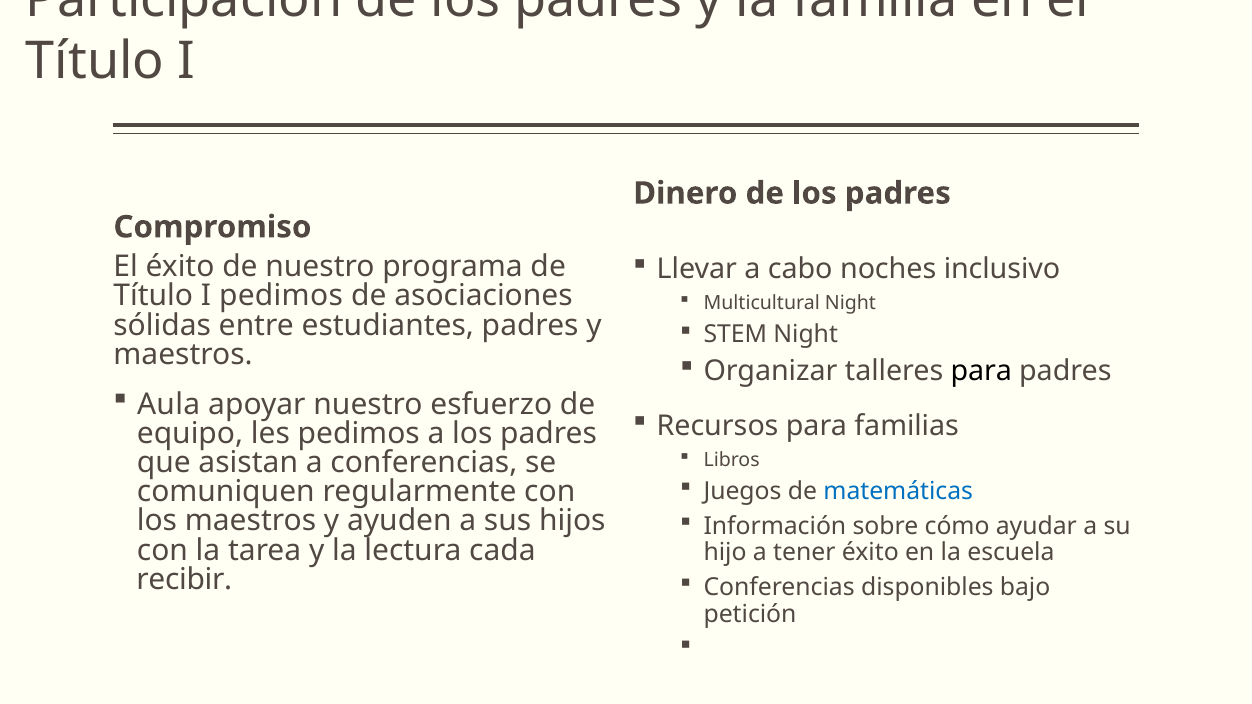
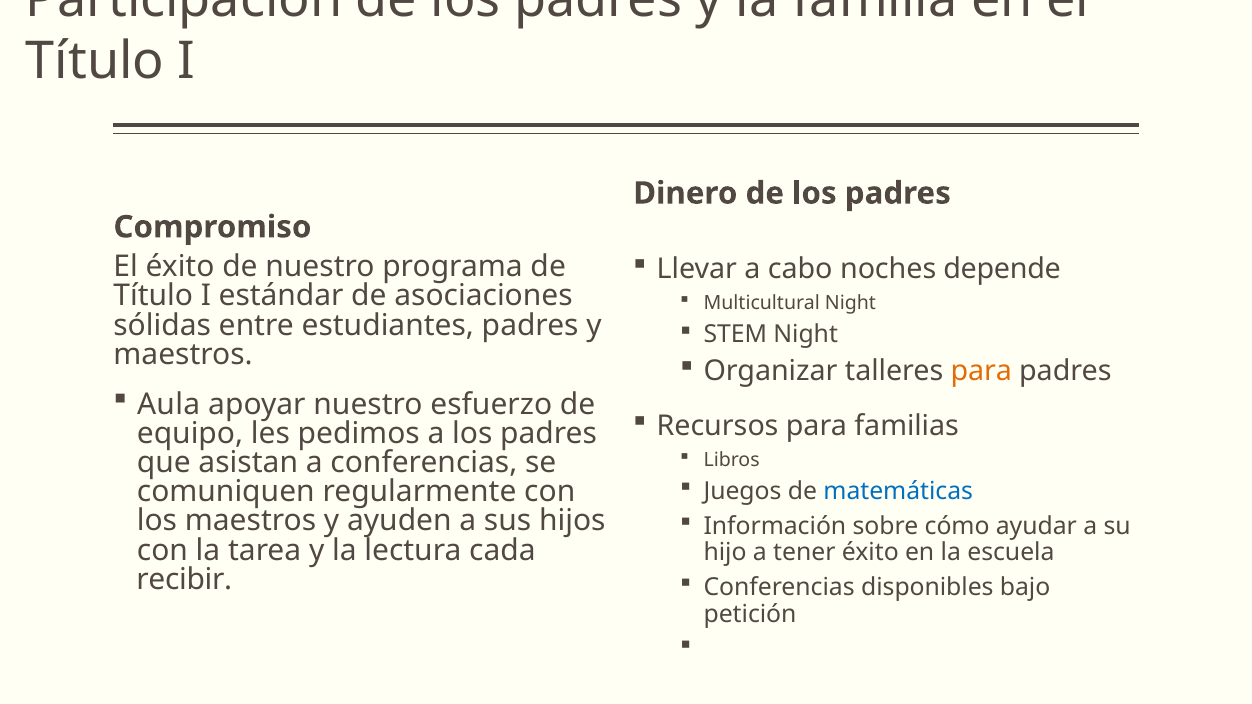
inclusivo: inclusivo -> depende (1002, 269)
I pedimos: pedimos -> estándar (281, 296)
para colour: black -> orange (981, 371)
